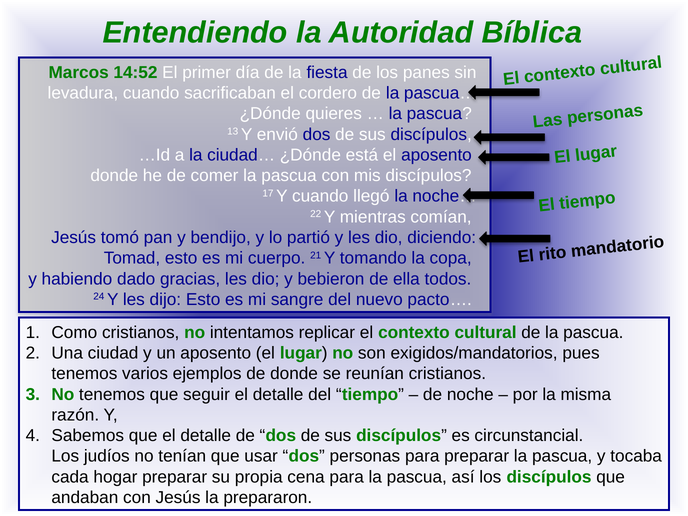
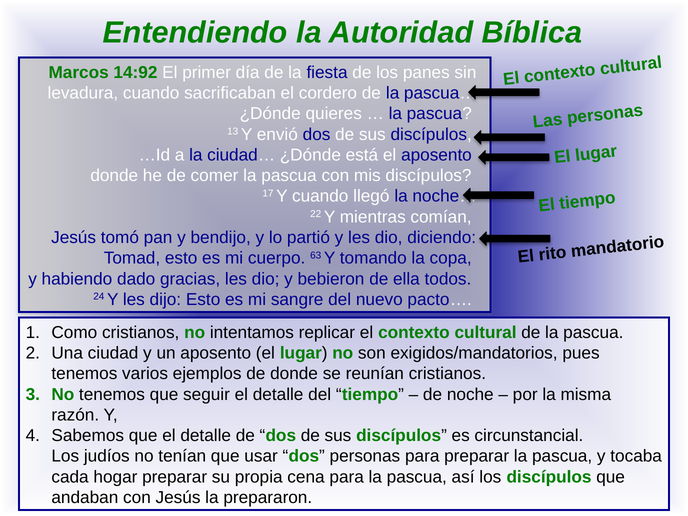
14:52: 14:52 -> 14:92 (135, 72)
21: 21 -> 63 (316, 255)
